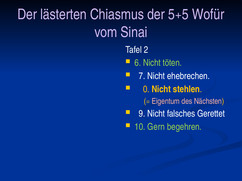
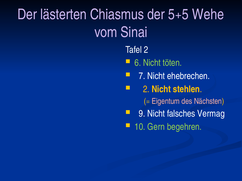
Wofür: Wofür -> Wehe (208, 15)
0: 0 -> 2 (146, 89)
Gerettet: Gerettet -> Vermag (211, 114)
